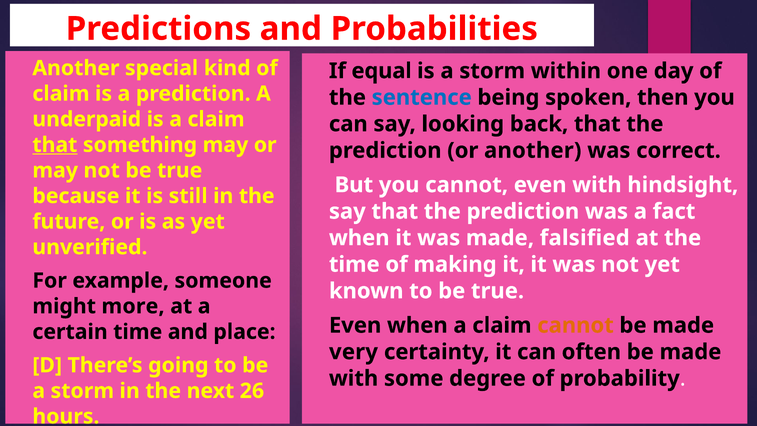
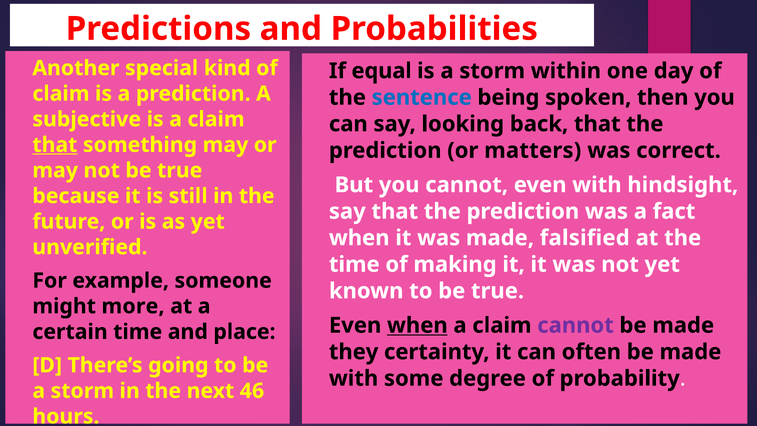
underpaid: underpaid -> subjective (87, 119)
or another: another -> matters (533, 150)
when underline: none -> present (417, 325)
cannot colour: orange -> purple (576, 325)
very: very -> they (354, 352)
26: 26 -> 46 (252, 391)
